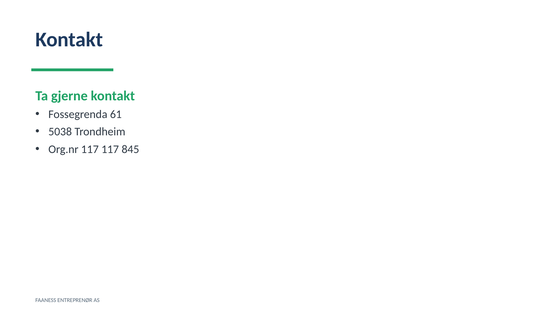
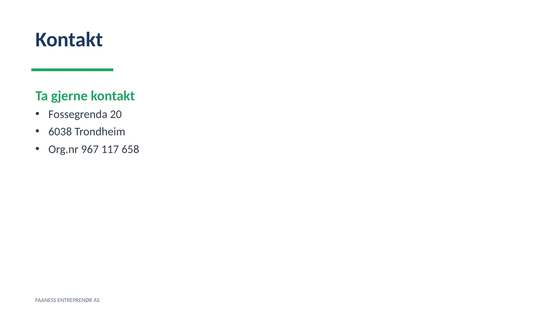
61: 61 -> 20 (116, 114)
5038: 5038 -> 6038 (60, 132)
Org.nr 117: 117 -> 967 (90, 149)
845: 845 -> 658 (130, 149)
